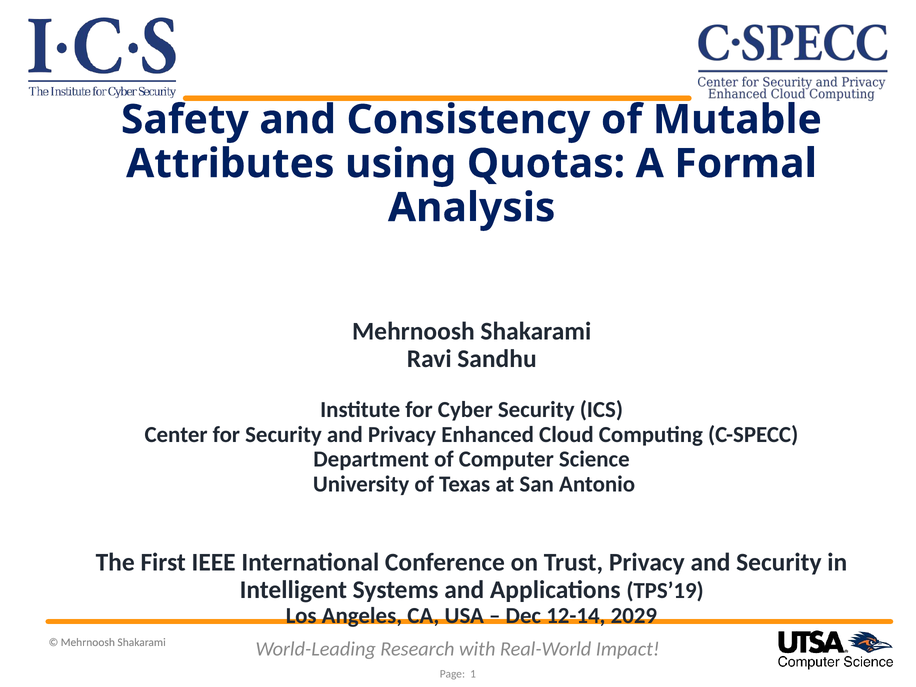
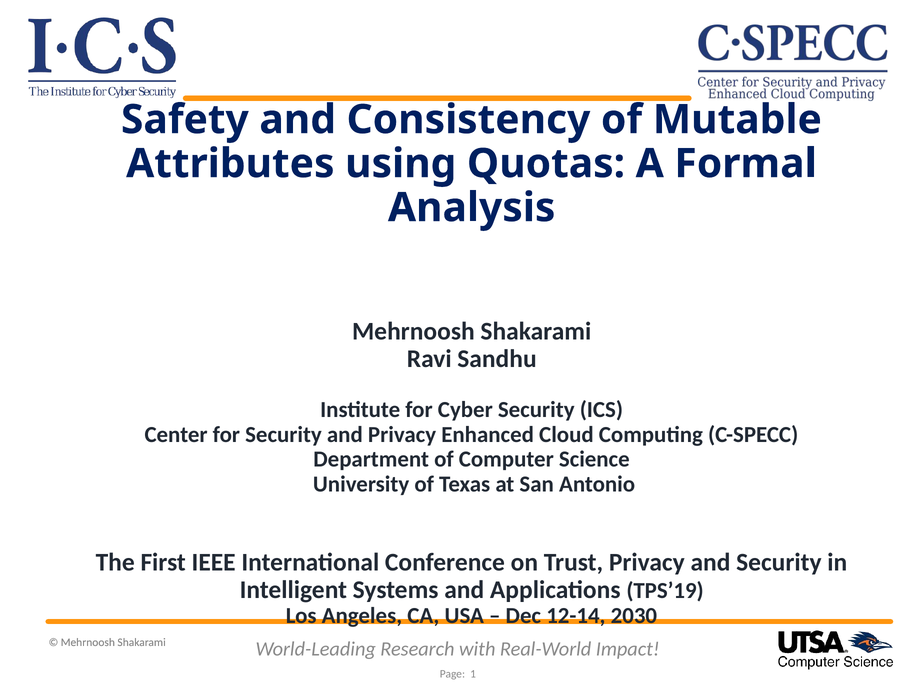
2029: 2029 -> 2030 (634, 616)
